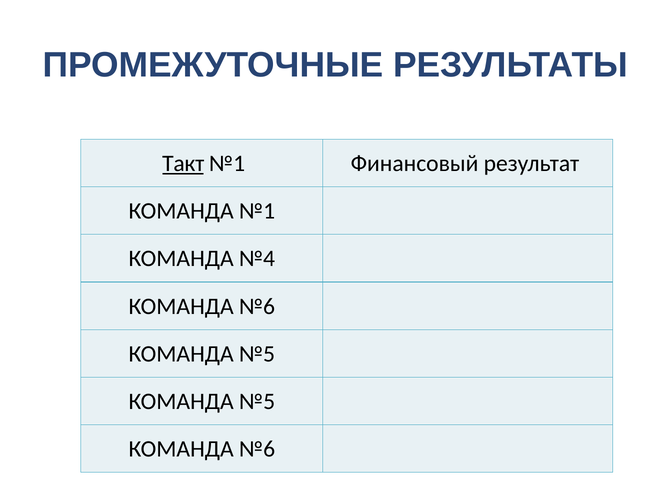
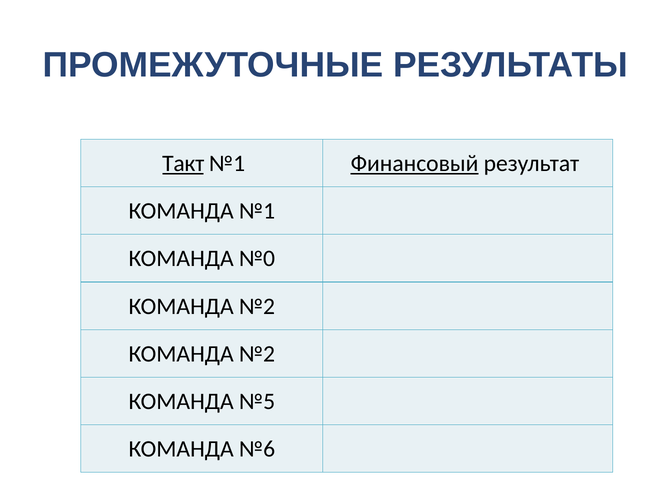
Финансовый underline: none -> present (415, 164)
№4: №4 -> №0 (257, 259)
№6: №6 -> №2 (257, 306)
№5: №5 -> №2 (257, 354)
